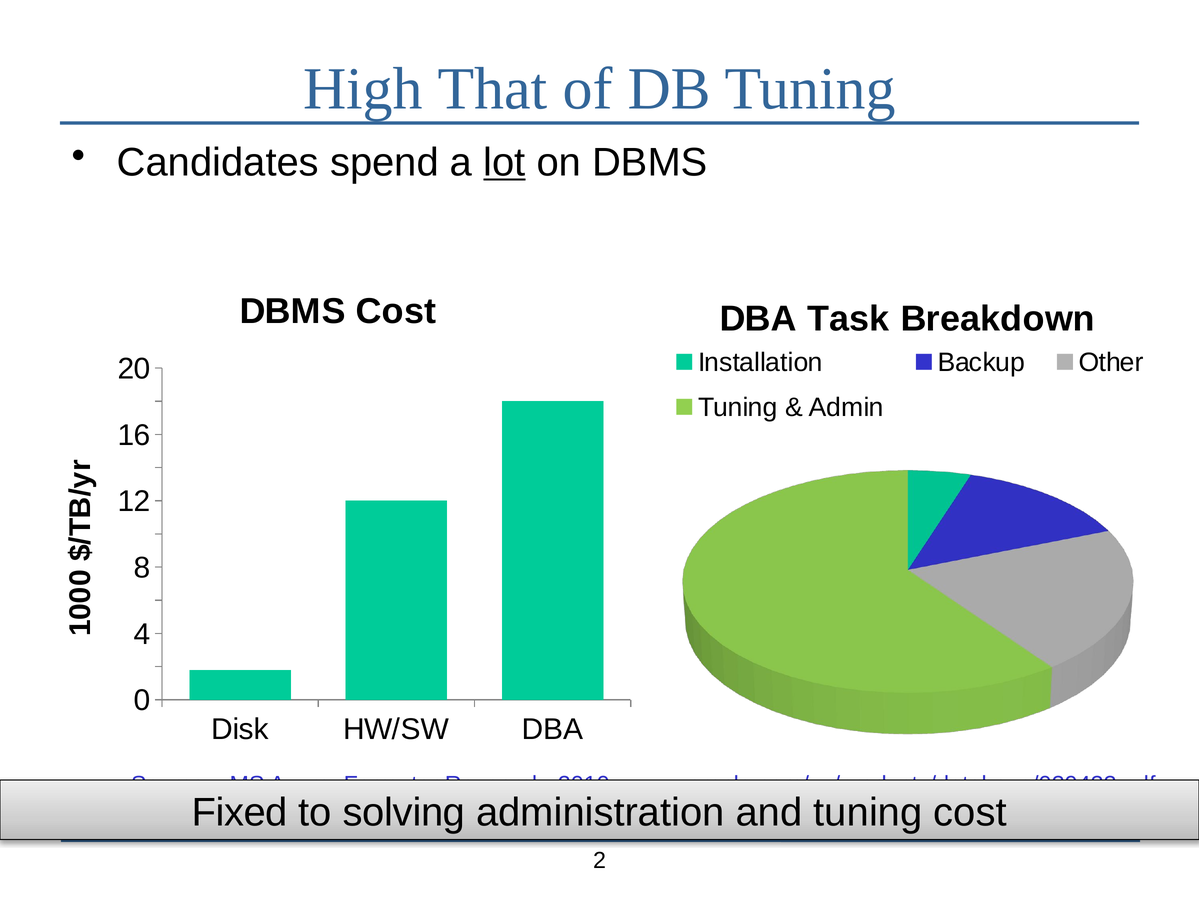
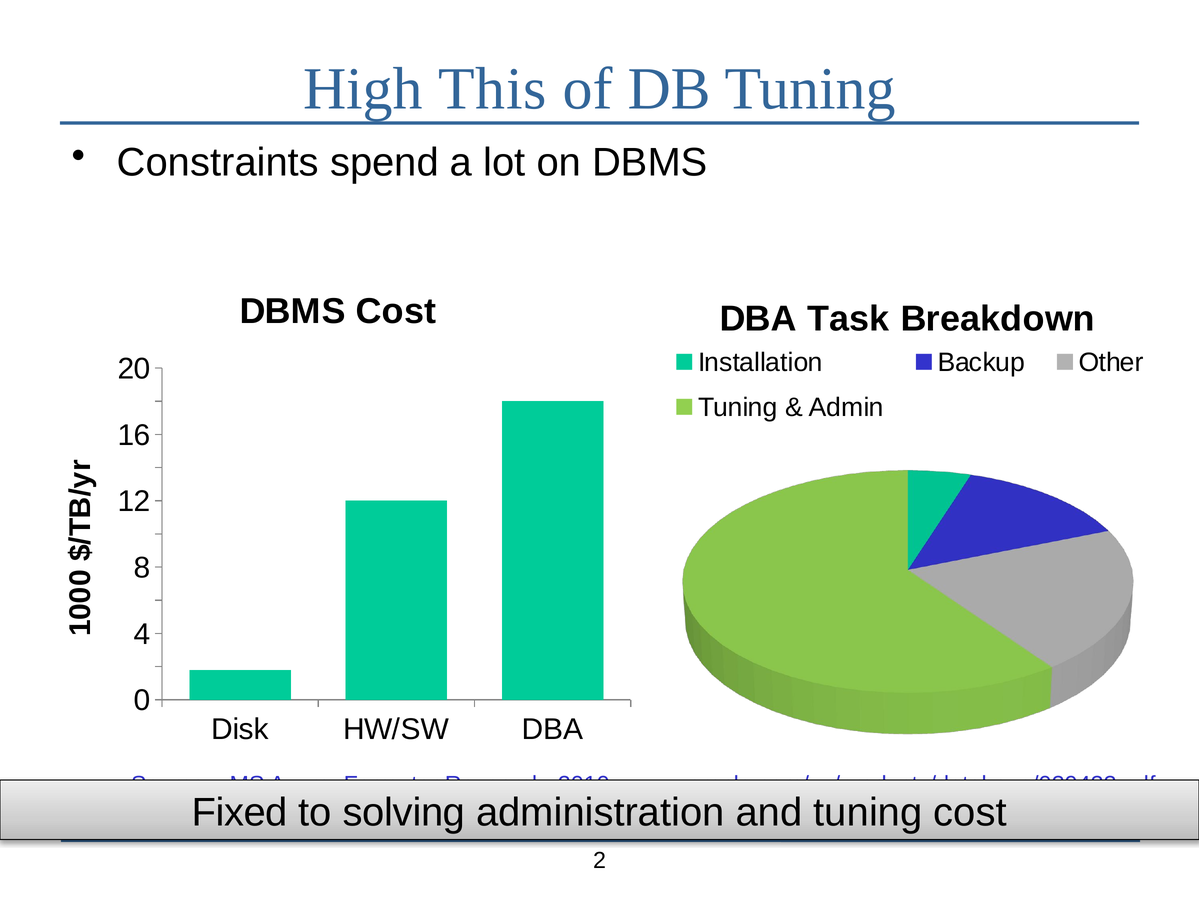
That: That -> This (492, 89)
Candidates: Candidates -> Constraints (218, 162)
lot underline: present -> none (504, 162)
